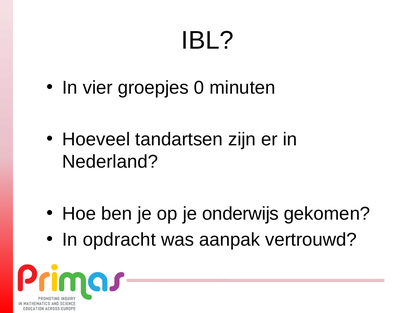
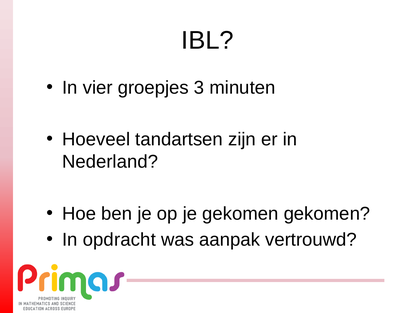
0: 0 -> 3 (199, 87)
je onderwijs: onderwijs -> gekomen (240, 214)
